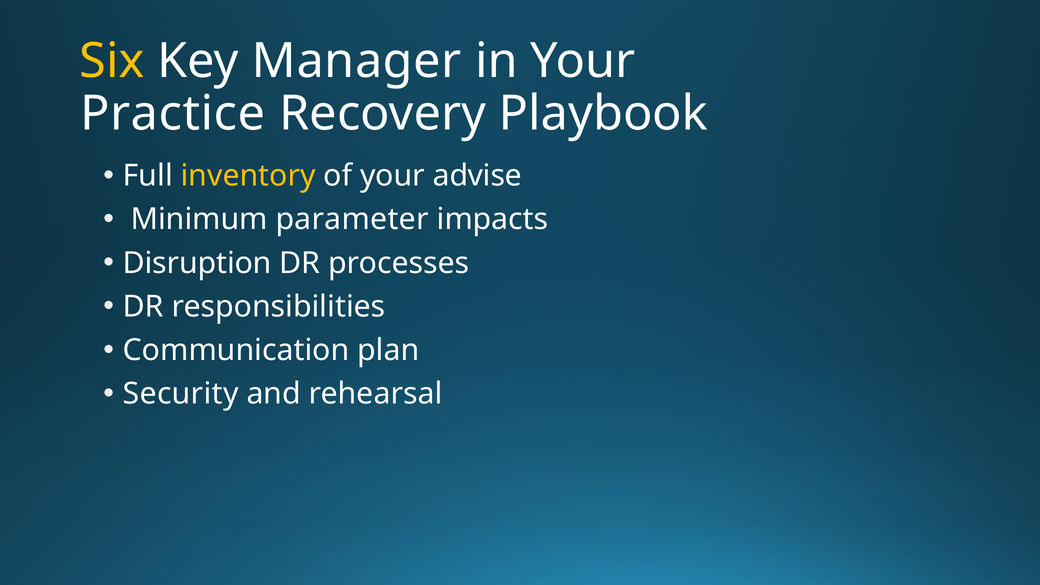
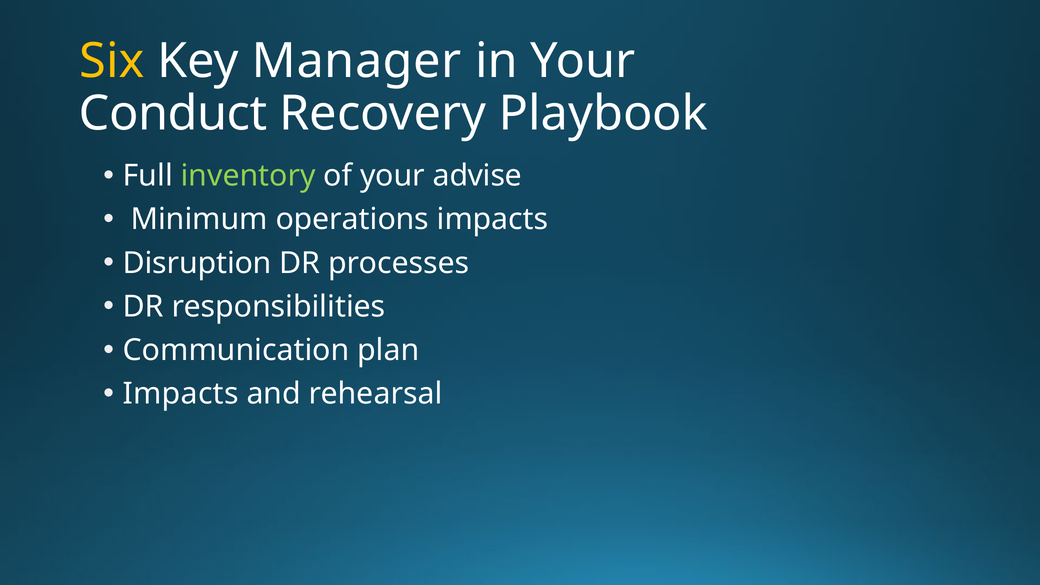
Practice: Practice -> Conduct (173, 114)
inventory colour: yellow -> light green (248, 176)
parameter: parameter -> operations (352, 219)
Security: Security -> Impacts (181, 394)
